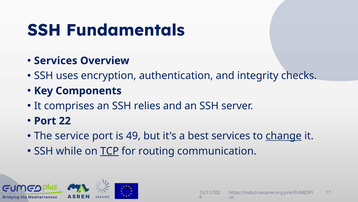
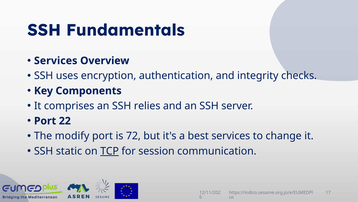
service: service -> modify (72, 136)
49: 49 -> 72 (133, 136)
change underline: present -> none (284, 136)
while: while -> static (69, 151)
routing: routing -> session (156, 151)
